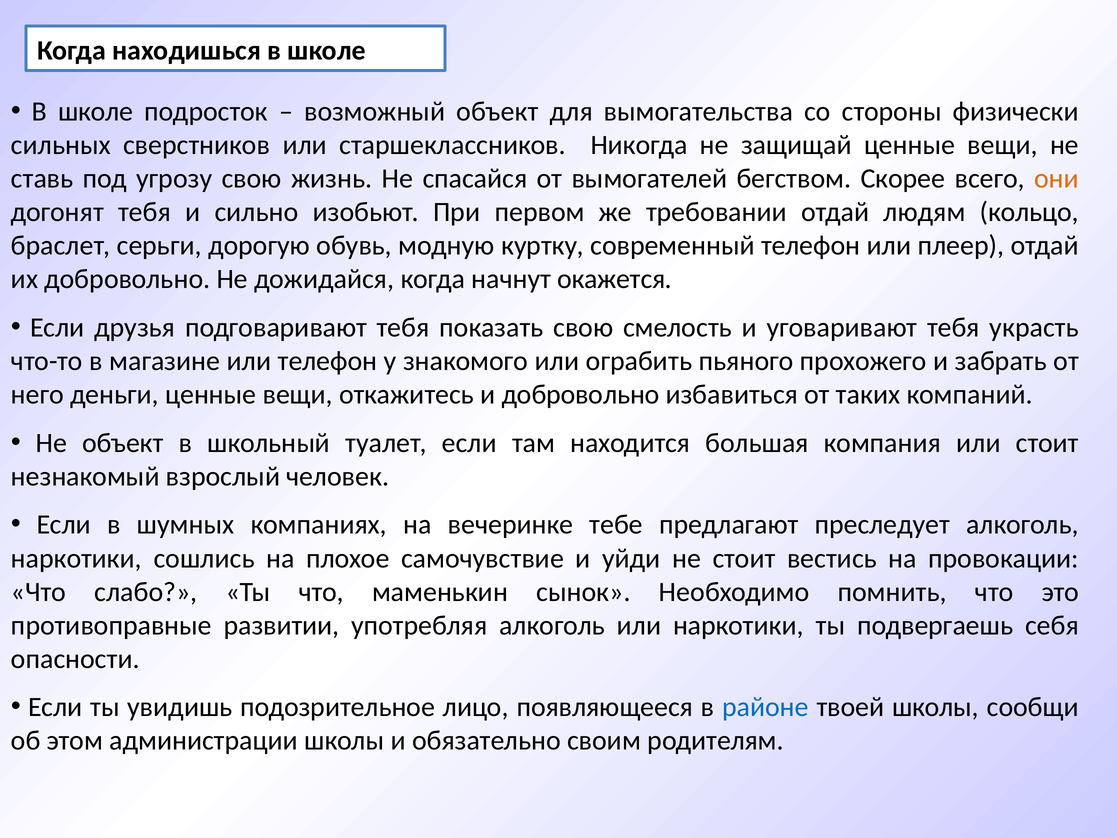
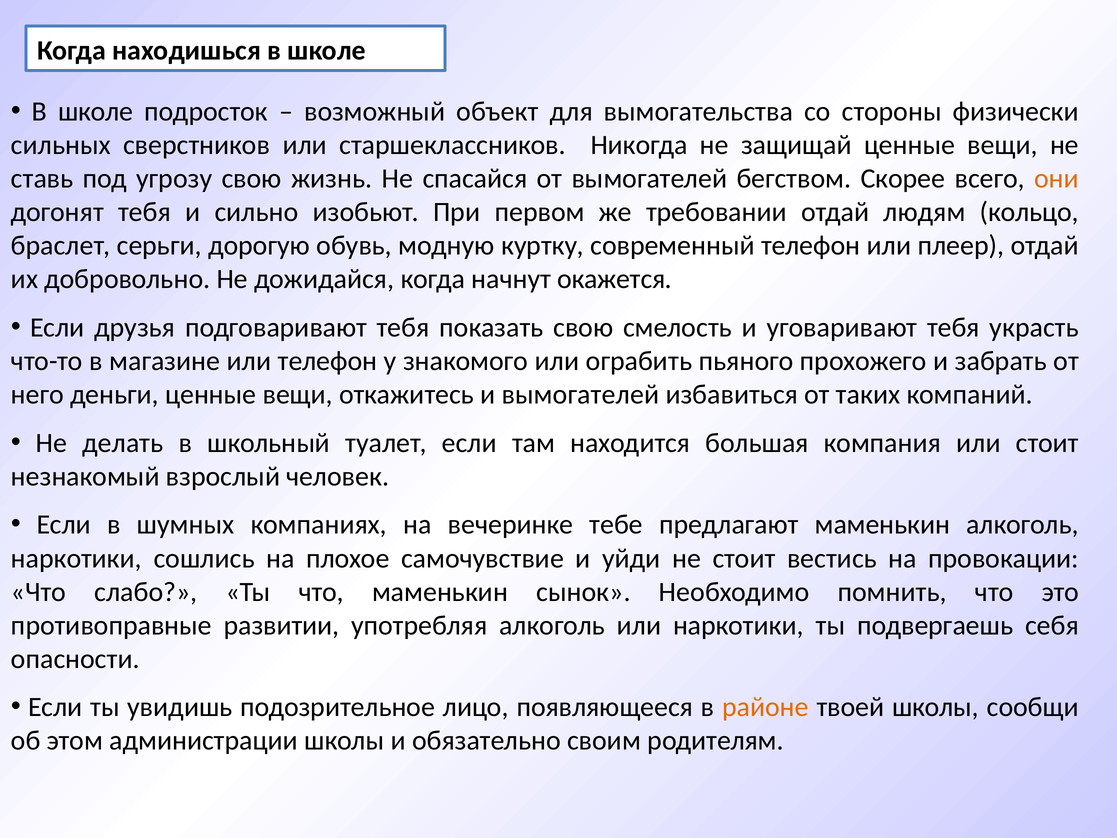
и добровольно: добровольно -> вымогателей (580, 394)
Не объект: объект -> делать (123, 443)
предлагают преследует: преследует -> маменькин (882, 525)
районе colour: blue -> orange (765, 707)
